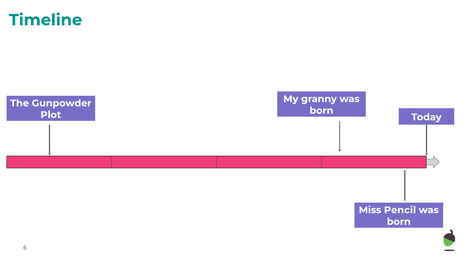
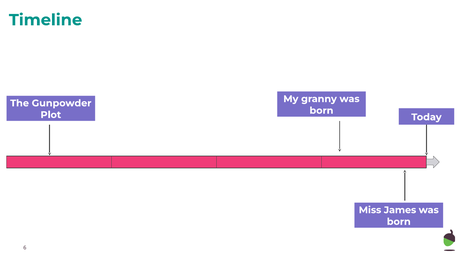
Pencil: Pencil -> James (400, 210)
